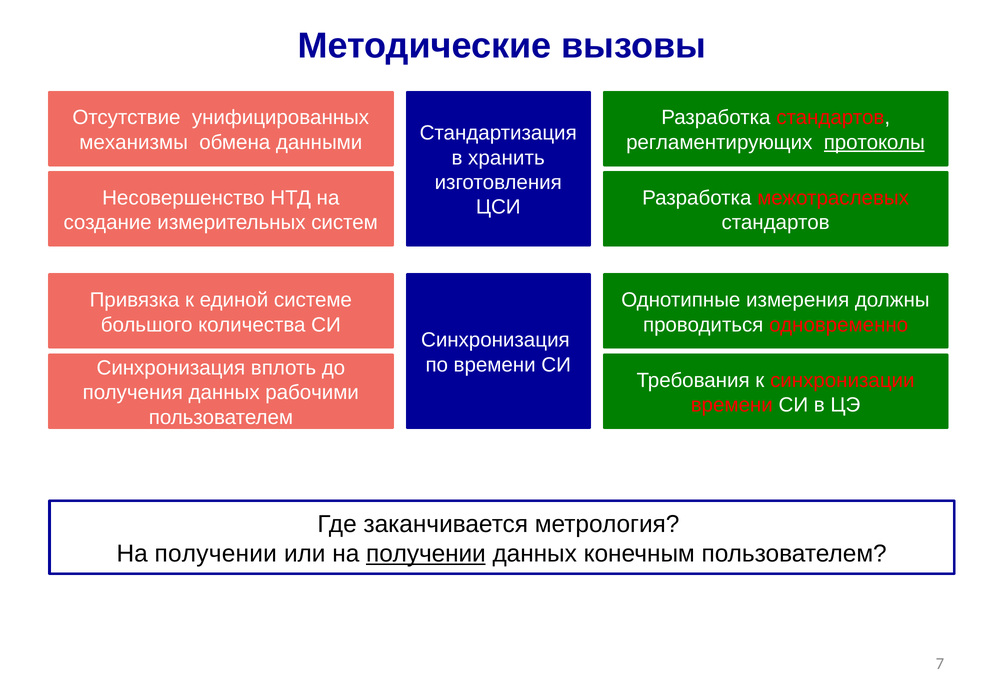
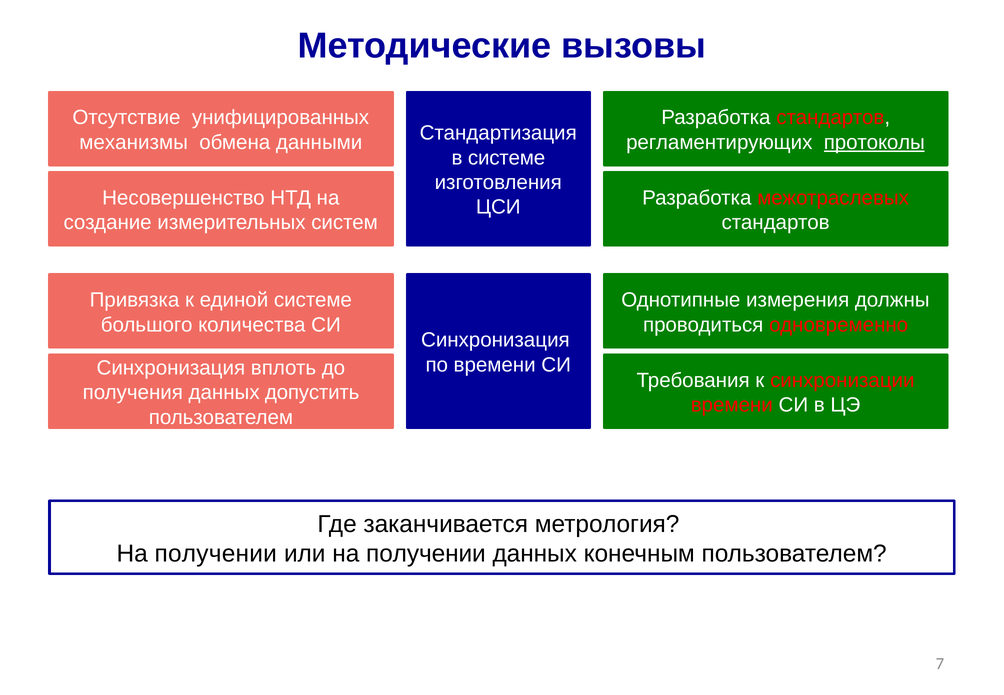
в хранить: хранить -> системе (507, 158)
рабочими: рабочими -> допустить (312, 393)
получении underline: present -> none (426, 554)
